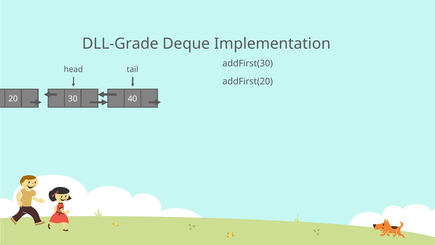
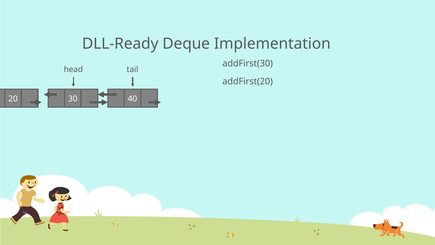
DLL-Grade: DLL-Grade -> DLL-Ready (120, 44)
